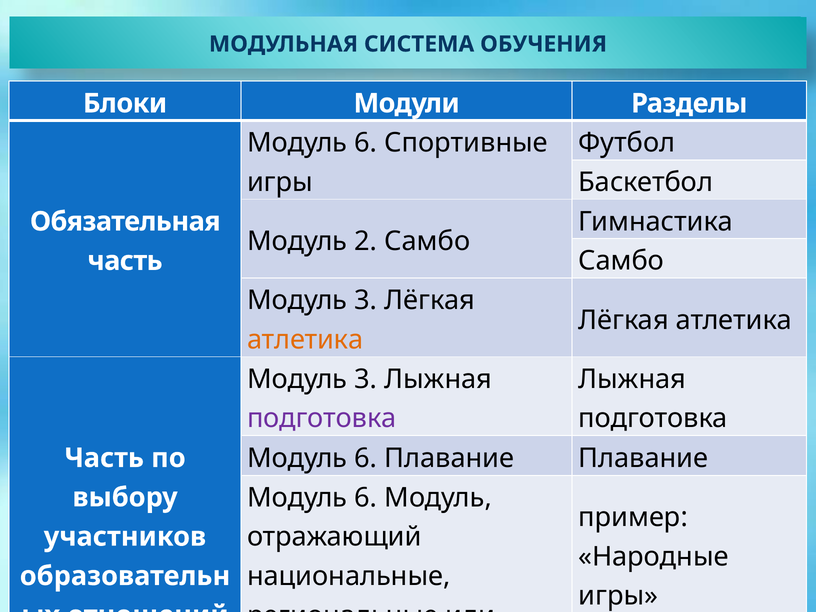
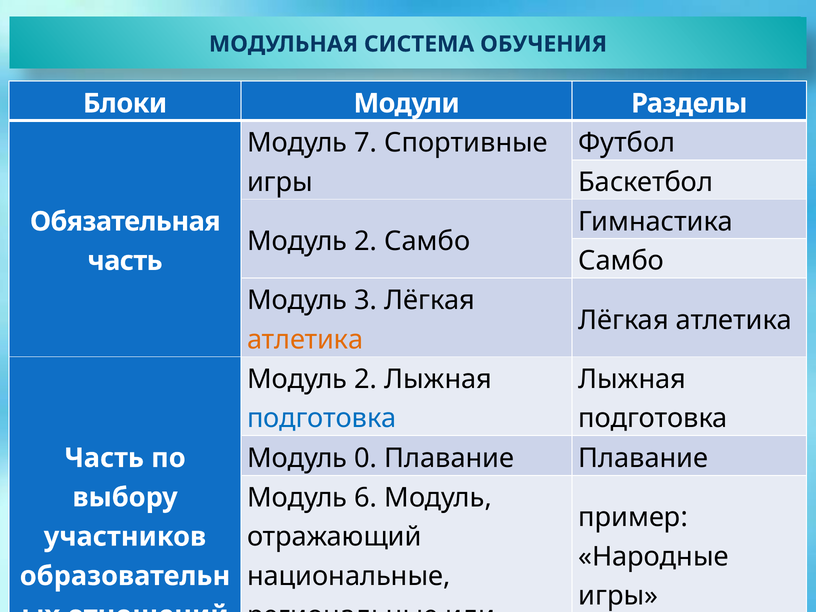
6: 6 -> 7 (366, 143)
3: 3 -> 2 (366, 379)
подготовка colour: purple -> blue (322, 418)
6: 6 -> 0 (366, 458)
